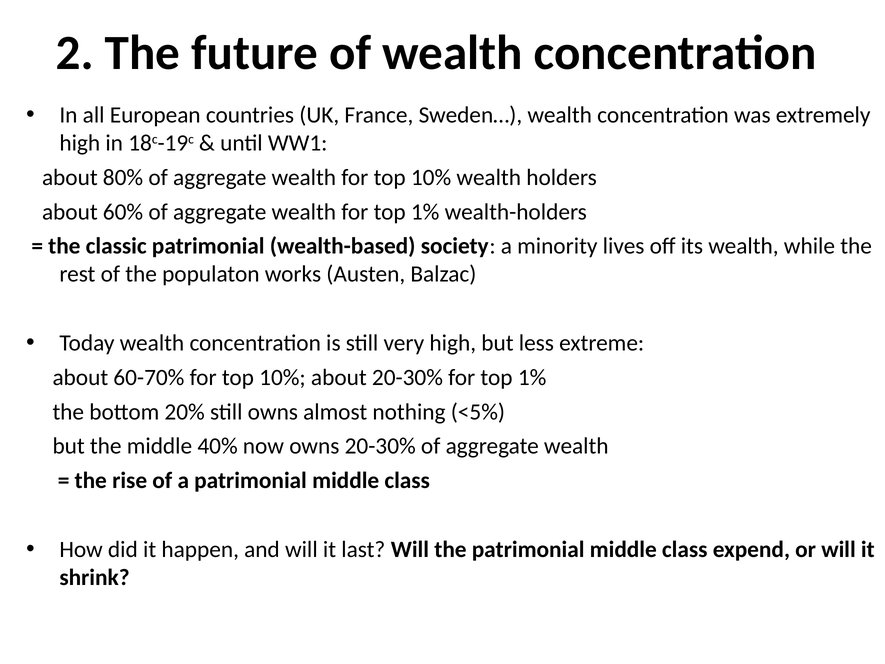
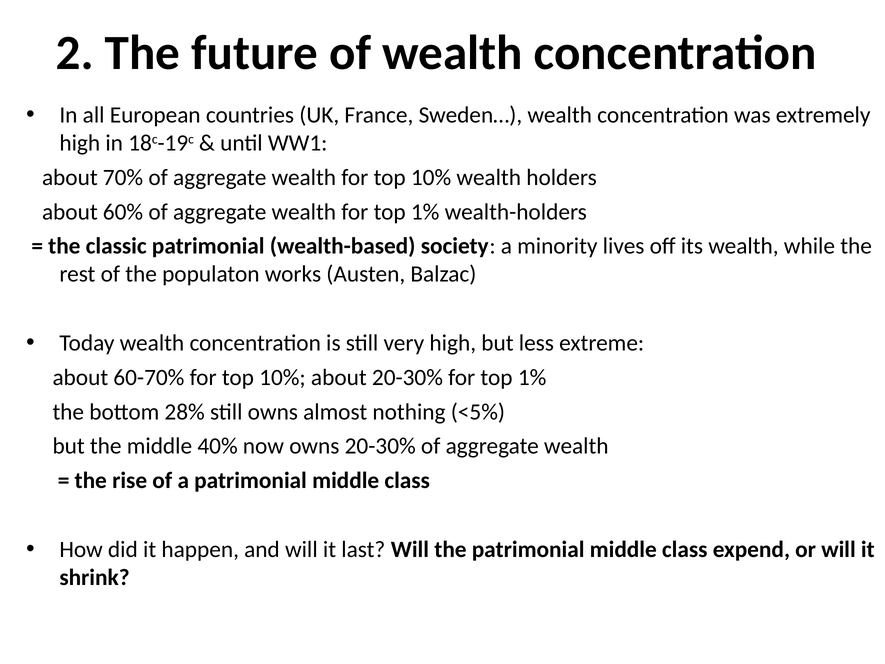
80%: 80% -> 70% (123, 177)
20%: 20% -> 28% (185, 412)
